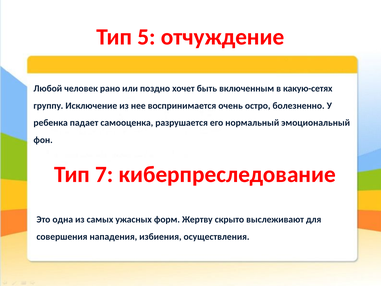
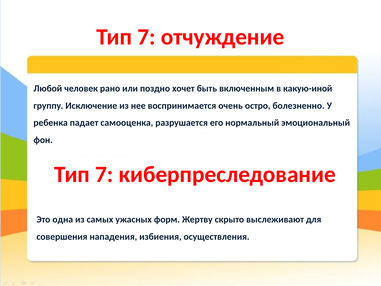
5: 5 -> 7 (146, 37)
какую-сетях: какую-сетях -> какую-иной (308, 88)
